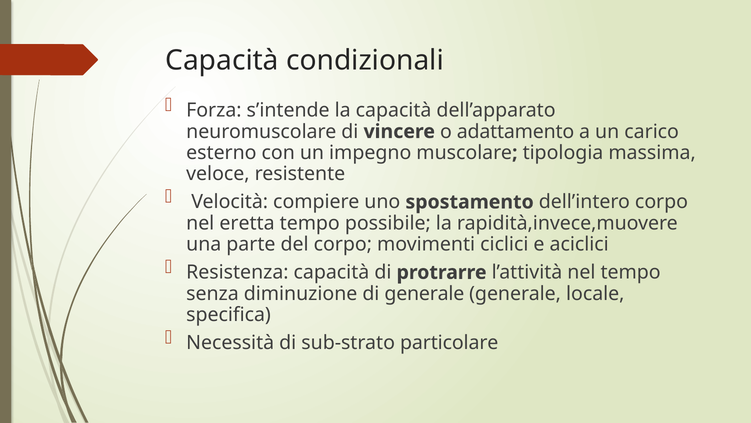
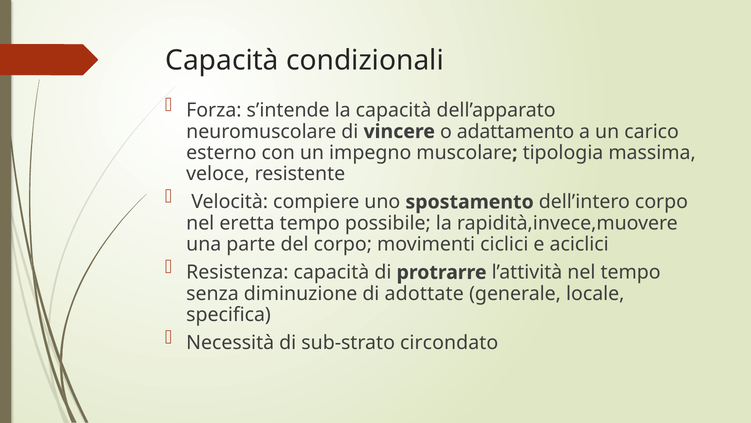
di generale: generale -> adottate (424, 293)
particolare: particolare -> circondato (449, 342)
